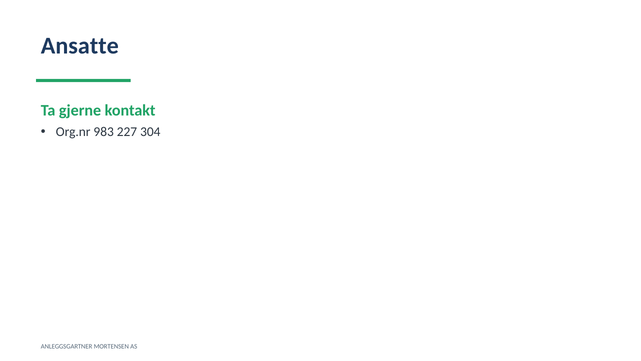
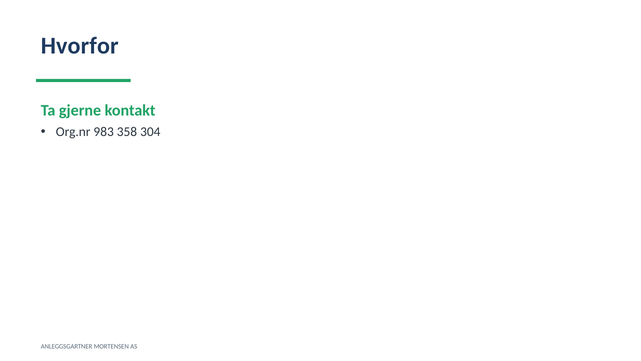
Ansatte: Ansatte -> Hvorfor (80, 46)
227: 227 -> 358 (127, 132)
